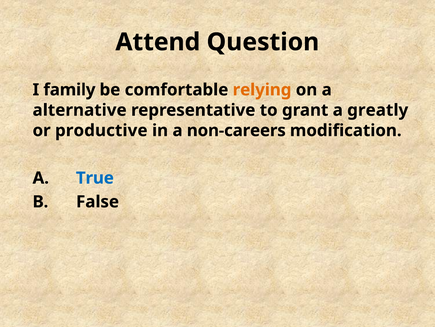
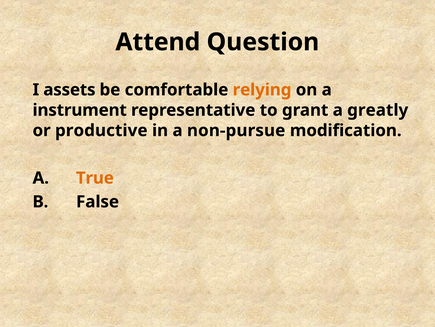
family: family -> assets (69, 90)
alternative: alternative -> instrument (80, 110)
non-careers: non-careers -> non-pursue (236, 130)
True colour: blue -> orange (95, 178)
